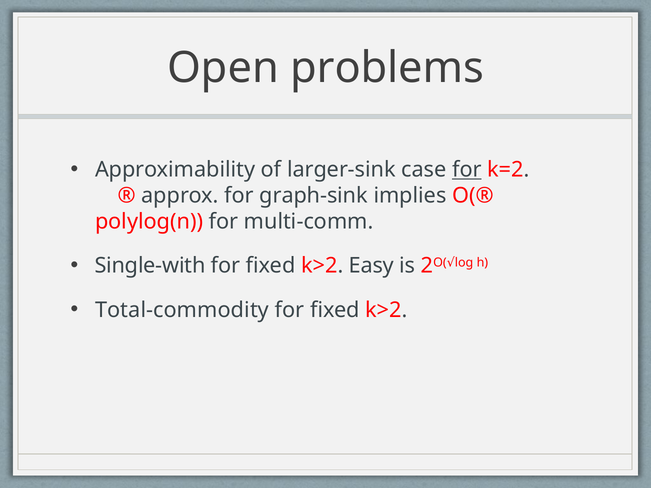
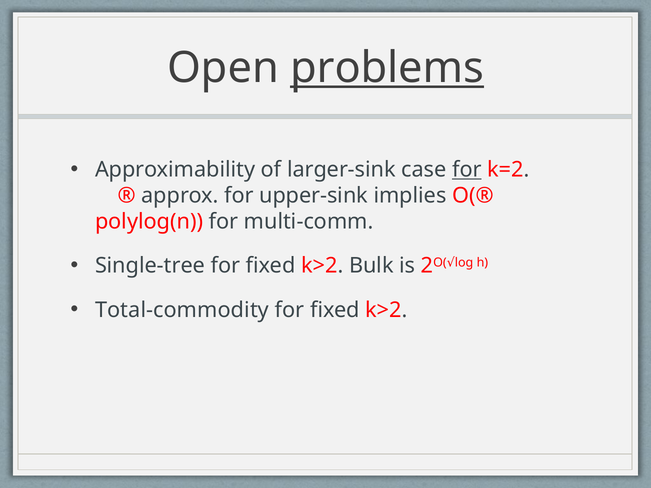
problems underline: none -> present (387, 68)
graph-sink: graph-sink -> upper-sink (314, 196)
Single-with: Single-with -> Single-tree (150, 266)
Easy: Easy -> Bulk (371, 266)
